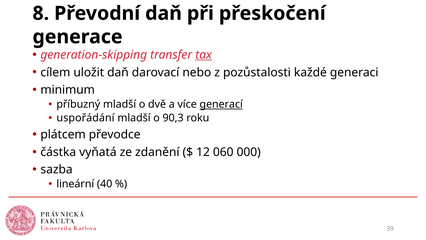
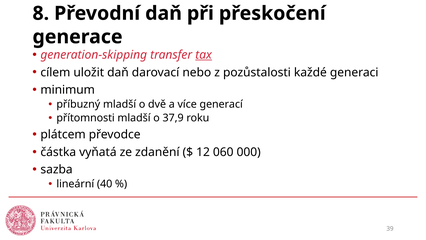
generací underline: present -> none (221, 104)
uspořádání: uspořádání -> přítomnosti (86, 118)
90,3: 90,3 -> 37,9 (173, 118)
